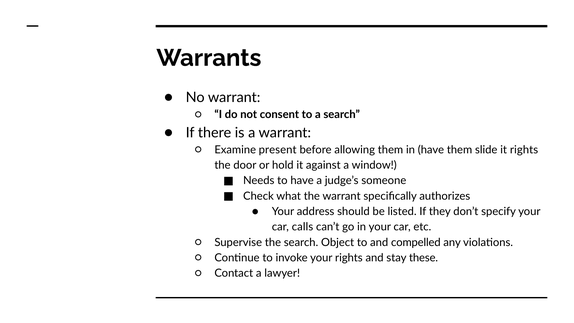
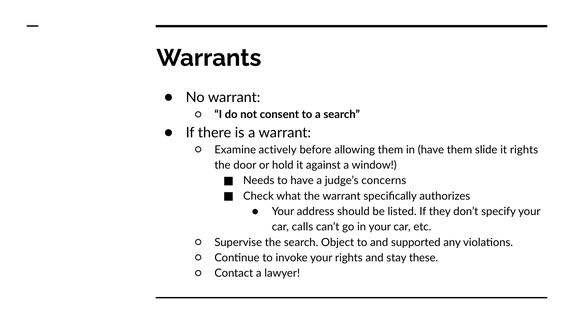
present: present -> actively (278, 150)
someone: someone -> concerns (384, 181)
compelled: compelled -> supported (416, 242)
